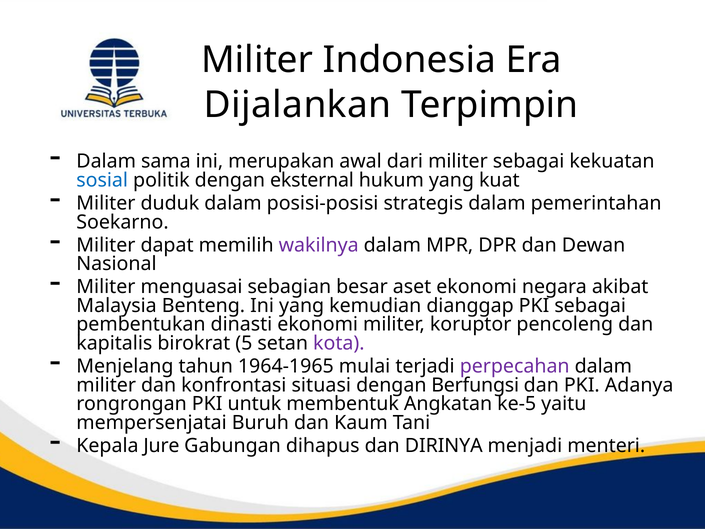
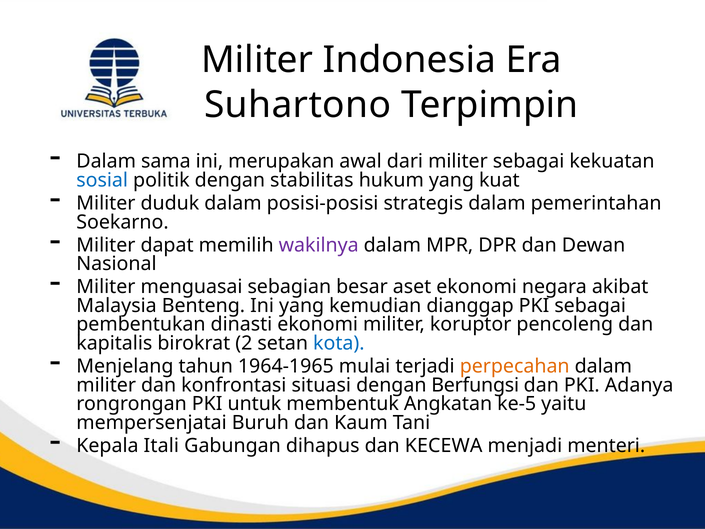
Dijalankan: Dijalankan -> Suhartono (298, 105)
eksternal: eksternal -> stabilitas (312, 180)
5: 5 -> 2 (244, 343)
kota colour: purple -> blue (339, 343)
perpecahan colour: purple -> orange (515, 366)
Jure: Jure -> Itali (161, 446)
DIRINYA: DIRINYA -> KECEWA (444, 446)
